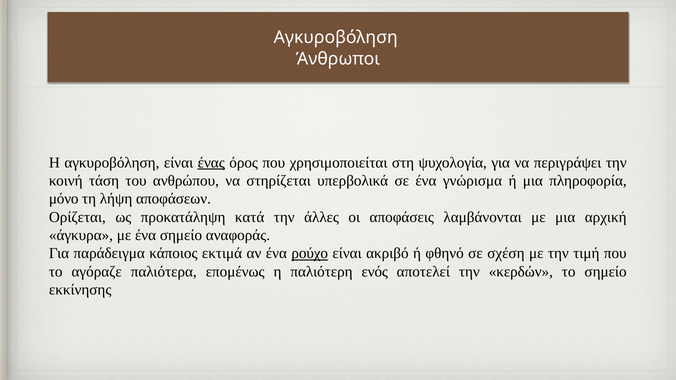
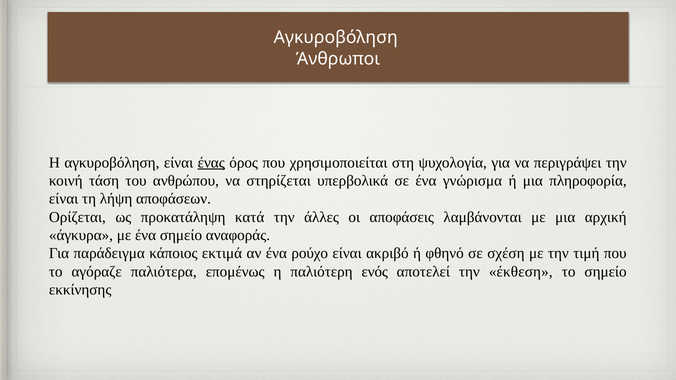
μόνο: μόνο -> είναι (64, 199)
ρούχο underline: present -> none (310, 254)
κερδών: κερδών -> έκθεση (521, 272)
